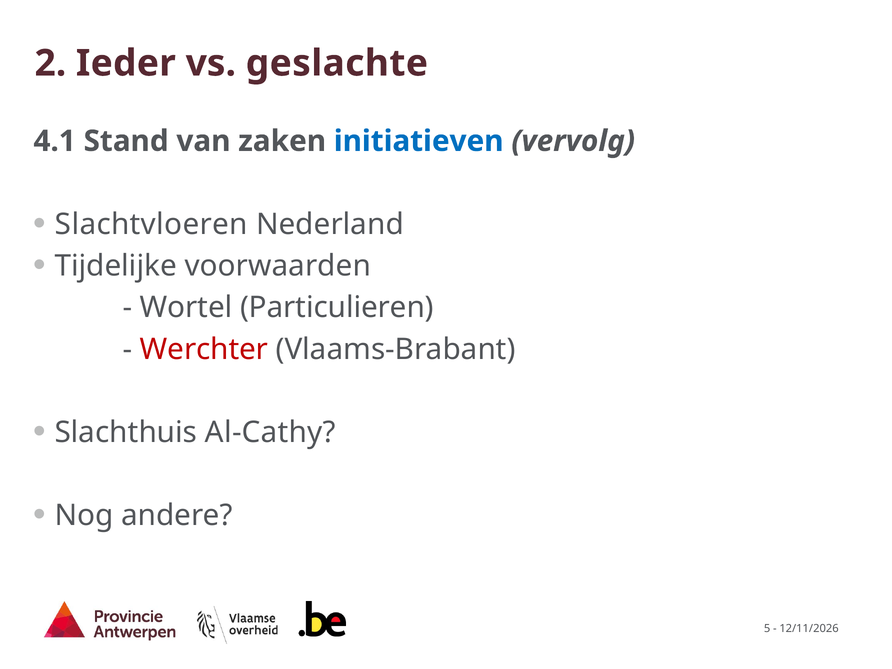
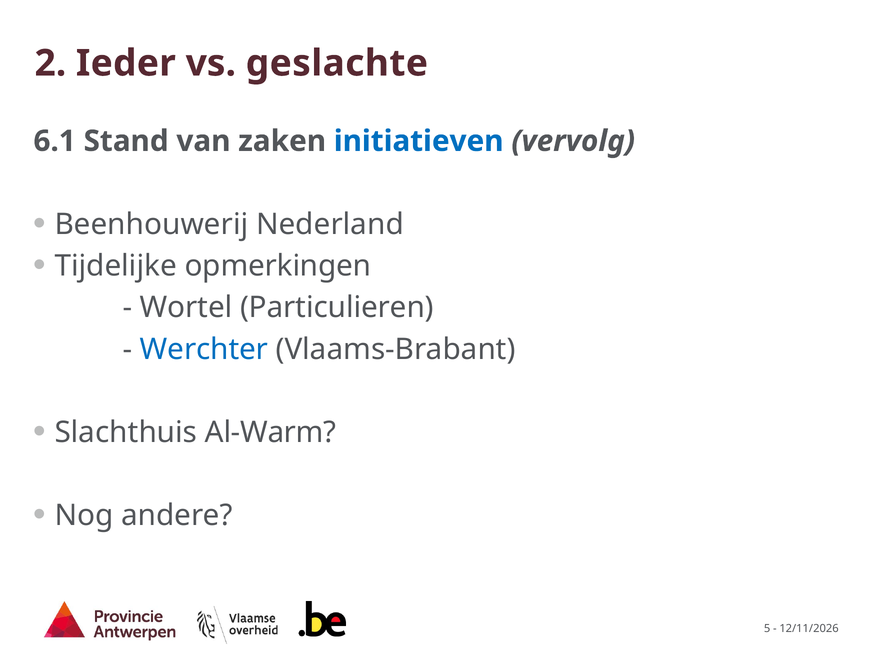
4.1: 4.1 -> 6.1 (55, 141)
Slachtvloeren: Slachtvloeren -> Beenhouwerij (151, 224)
voorwaarden: voorwaarden -> opmerkingen (278, 266)
Werchter colour: red -> blue (204, 349)
Al-Cathy: Al-Cathy -> Al-Warm (271, 432)
